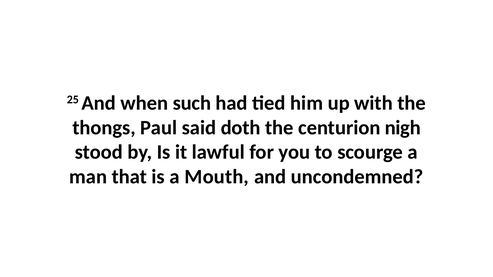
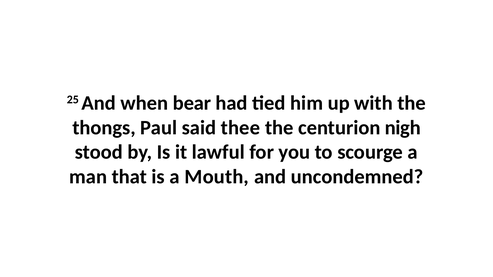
such: such -> bear (192, 103)
doth: doth -> thee (240, 128)
